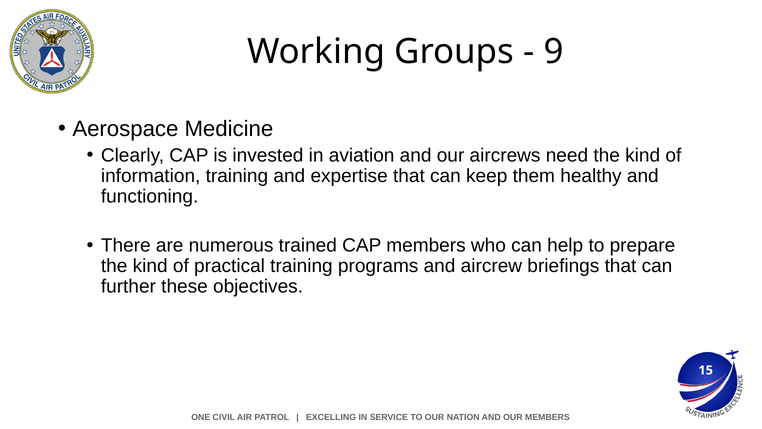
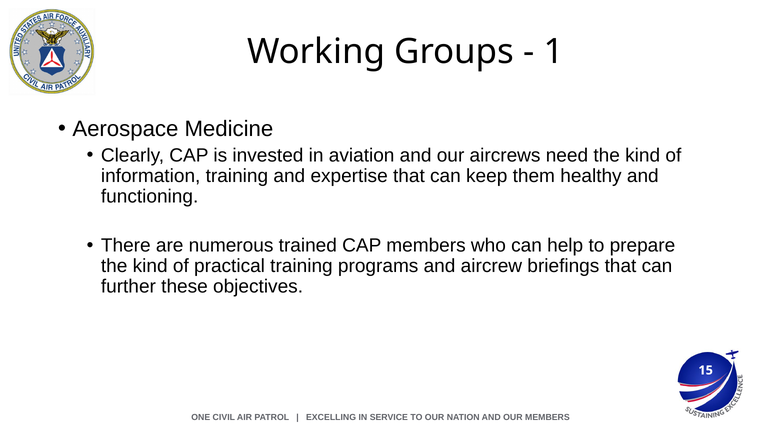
9: 9 -> 1 (554, 52)
